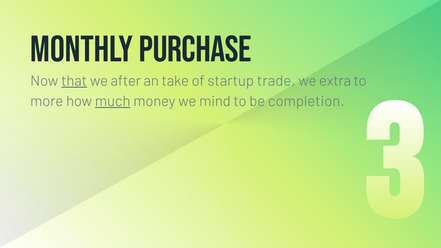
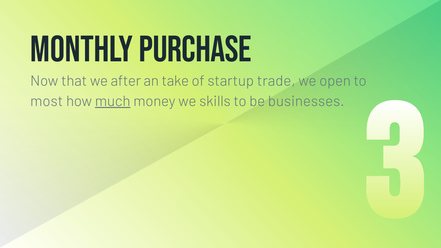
that underline: present -> none (74, 81)
extra: extra -> open (335, 81)
more: more -> most (47, 101)
mind: mind -> skills (215, 101)
completion: completion -> businesses (306, 101)
